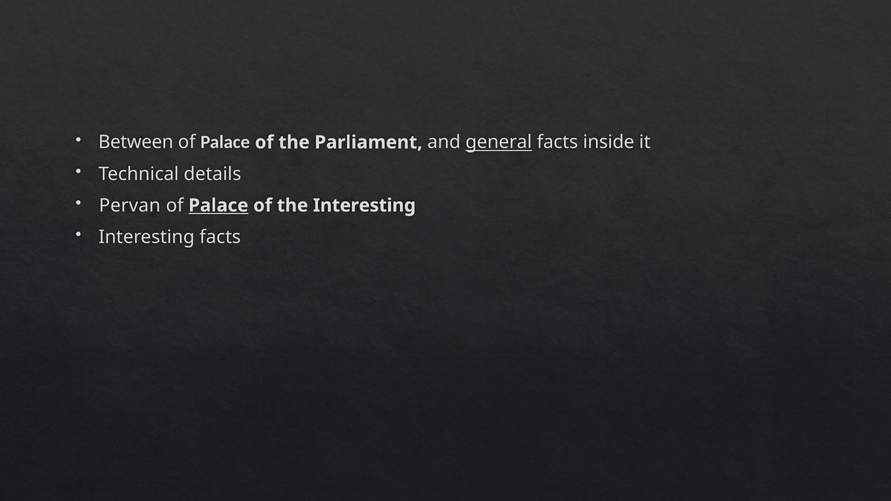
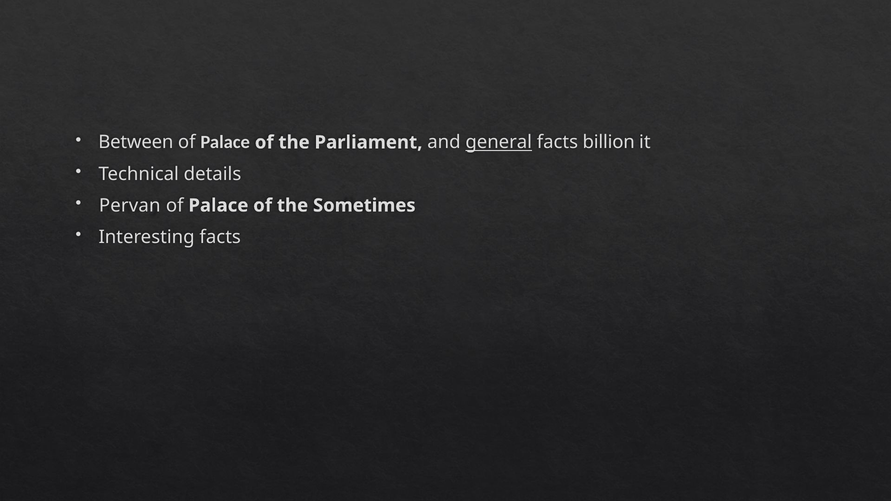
inside: inside -> billion (609, 142)
Palace underline: present -> none (218, 206)
the Interesting: Interesting -> Sometimes (364, 206)
